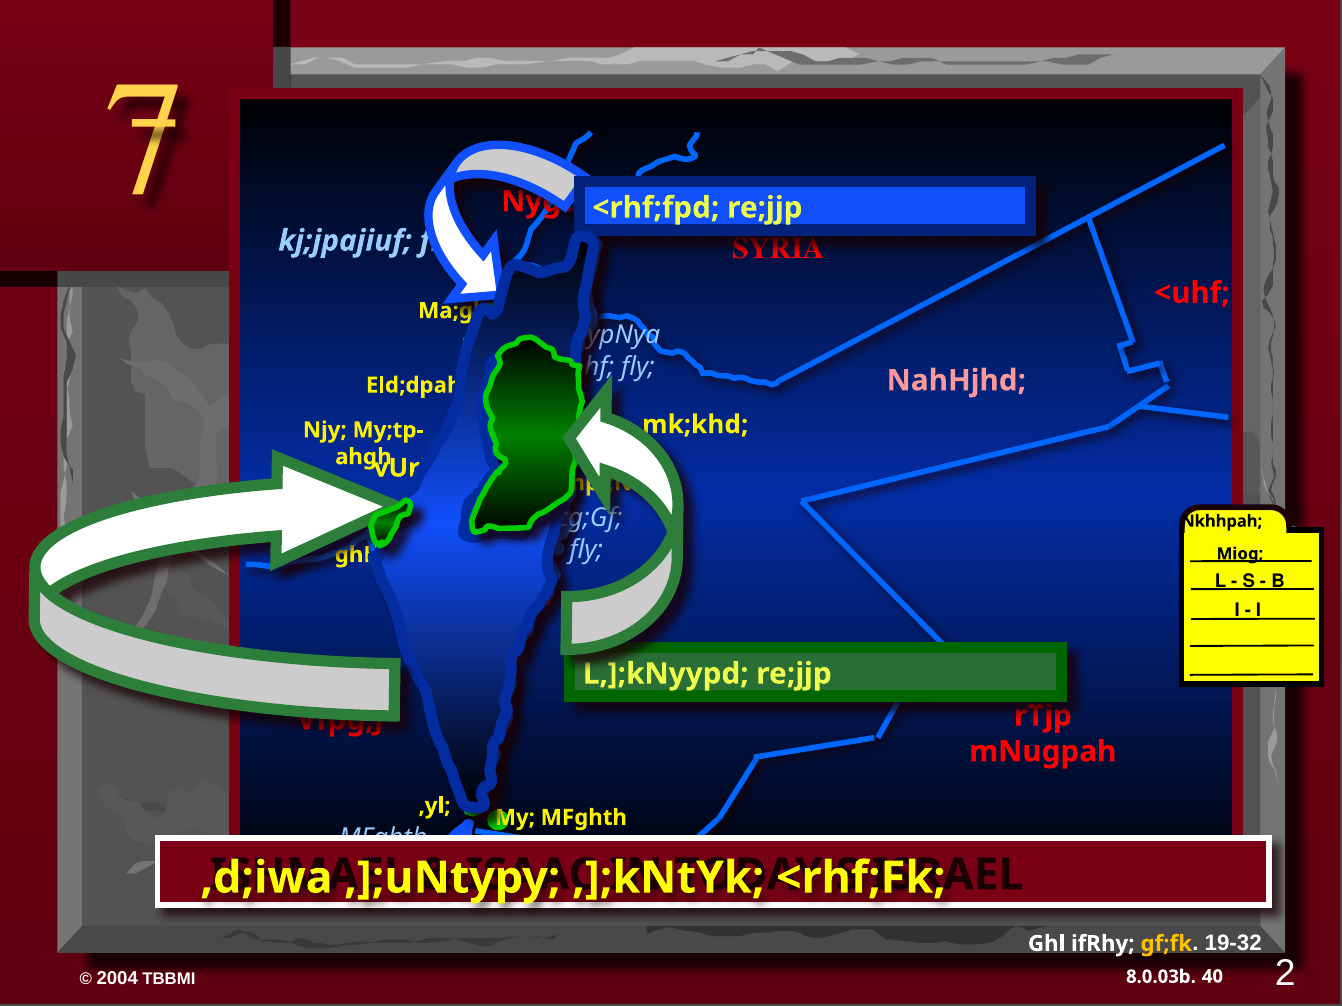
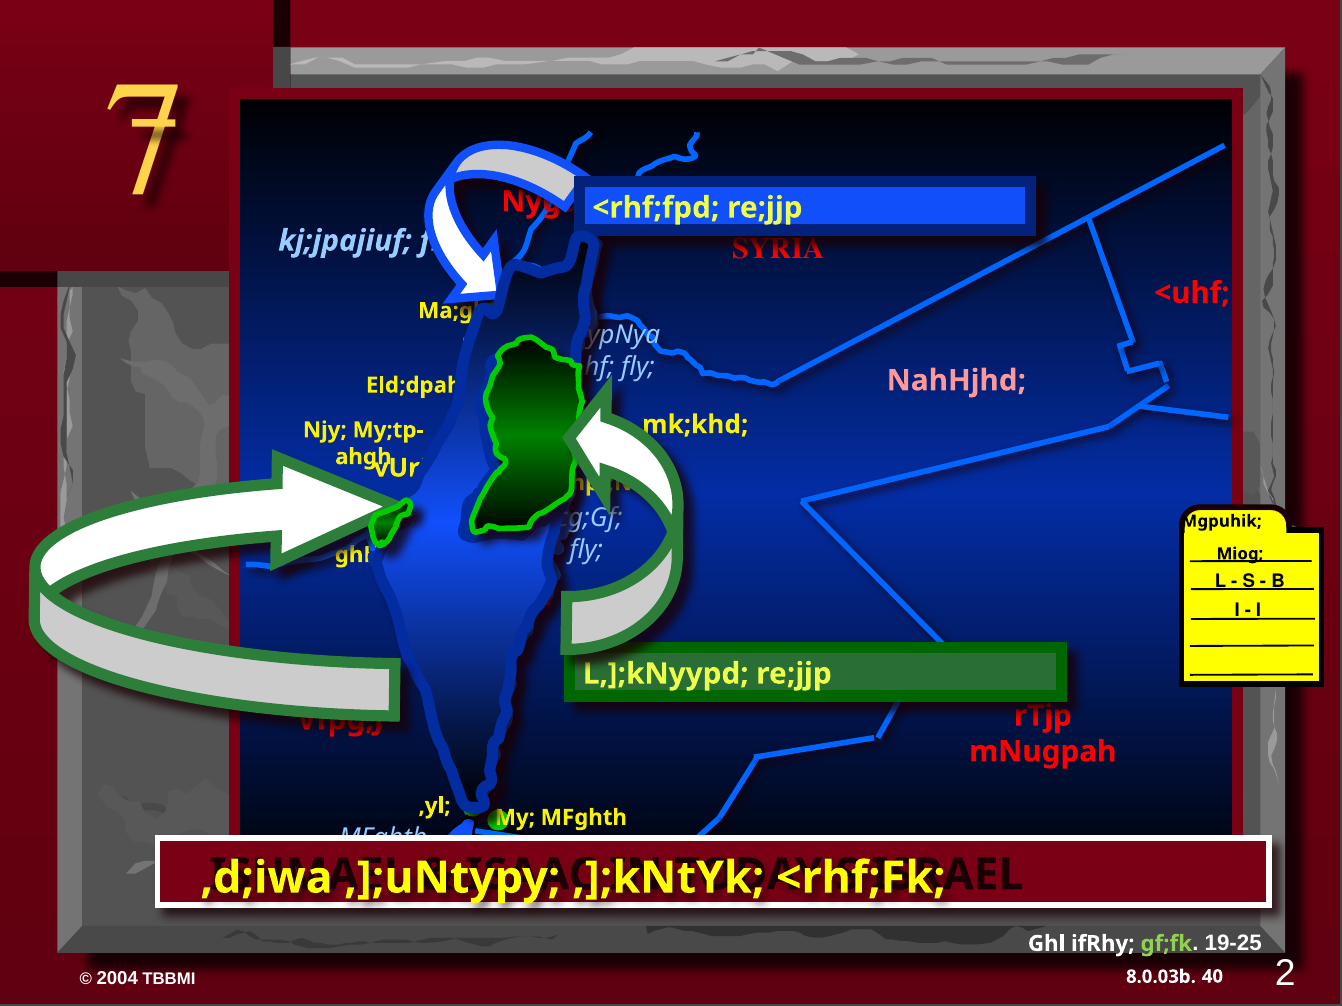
Nkhhpah: Nkhhpah -> Mgpuhik (1222, 521)
gf;fk colour: yellow -> light green (1166, 944)
19-32: 19-32 -> 19-25 (1233, 944)
